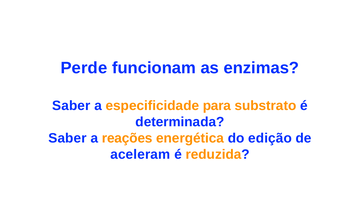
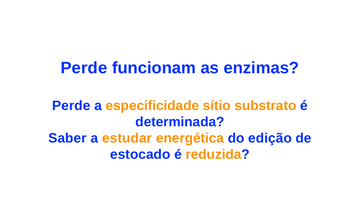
Saber: Saber -> Perde (71, 106)
para: para -> sítio (217, 106)
reações: reações -> estudar (127, 139)
aceleram: aceleram -> estocado (140, 155)
